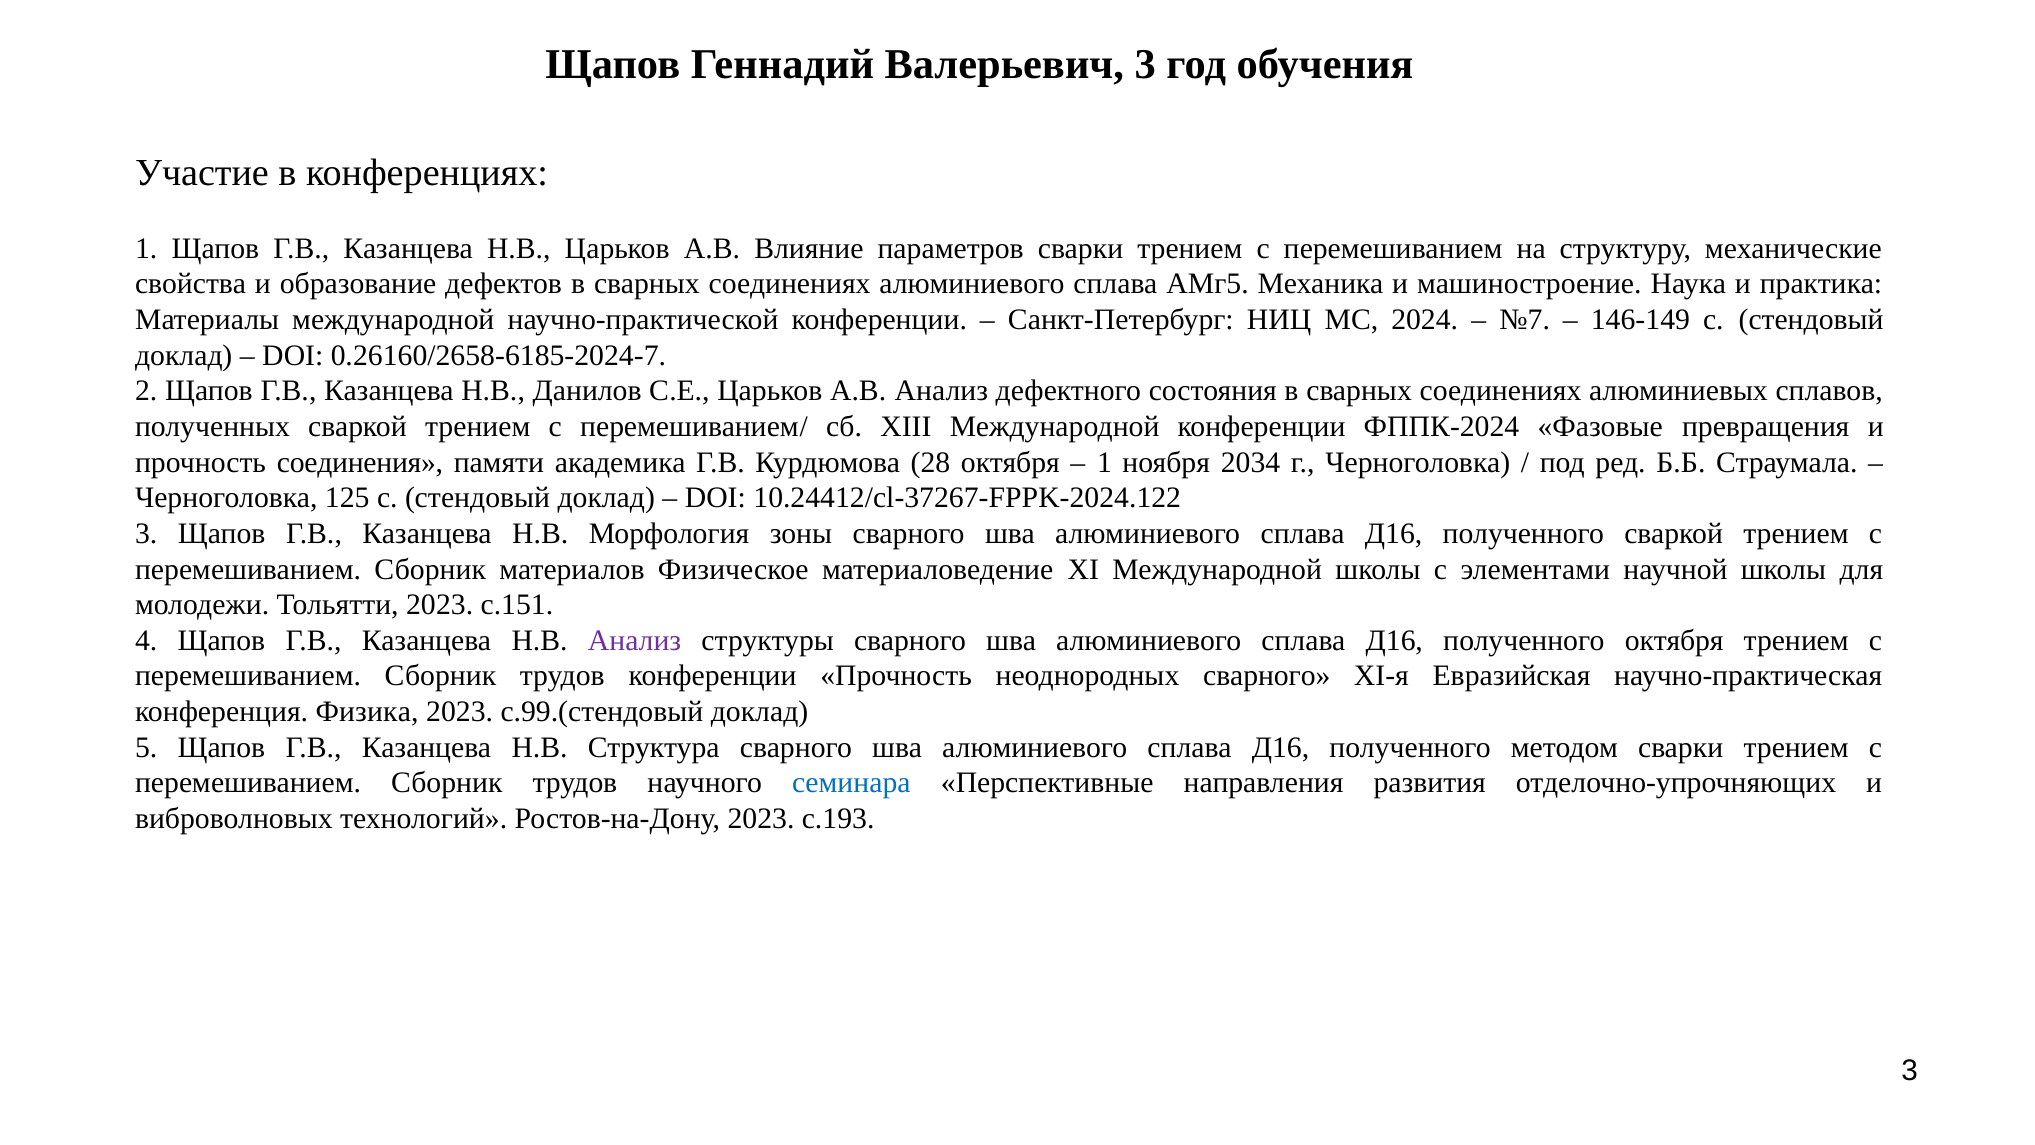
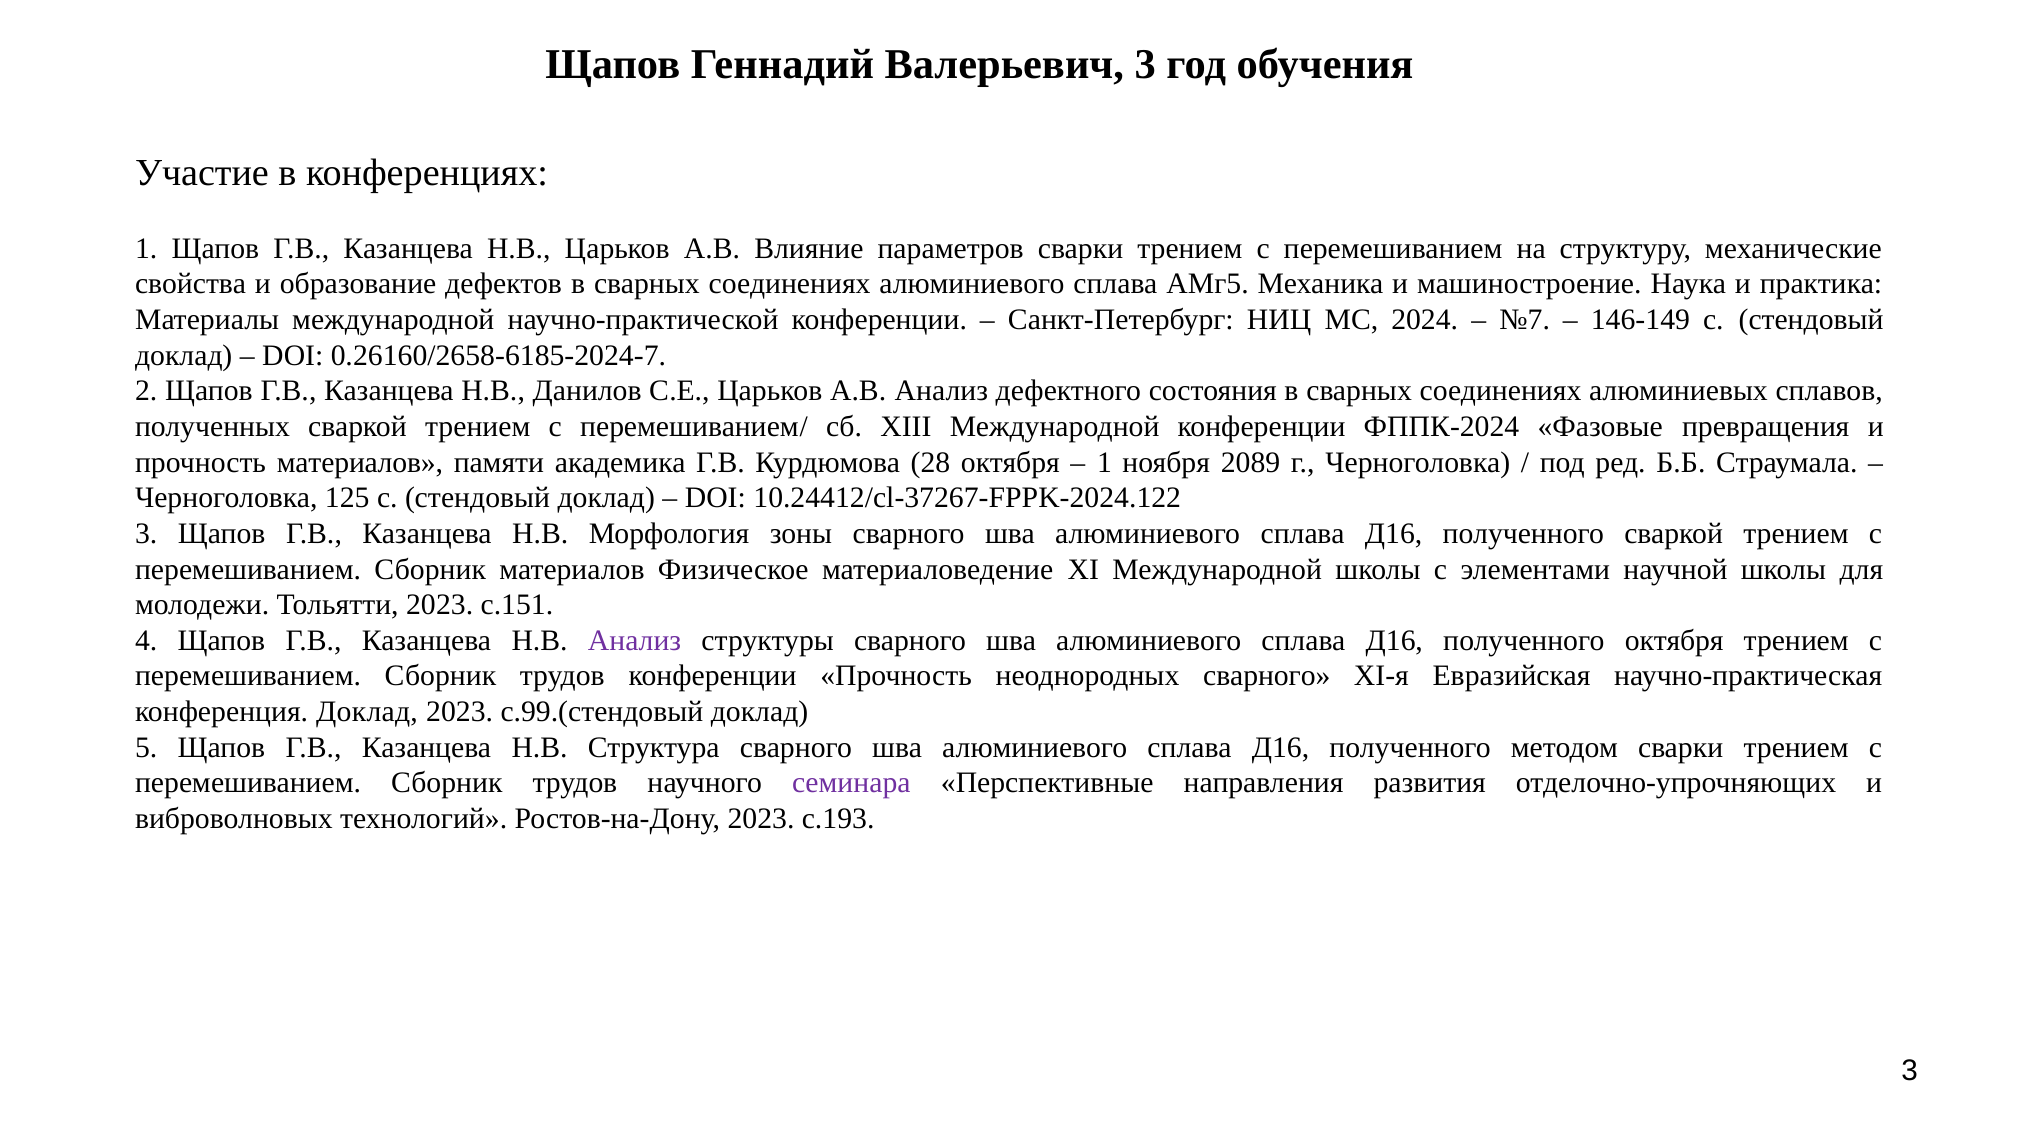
прочность соединения: соединения -> материалов (360, 462)
2034: 2034 -> 2089 (1251, 462)
конференция Физика: Физика -> Доклад (367, 712)
семинара colour: blue -> purple (851, 783)
